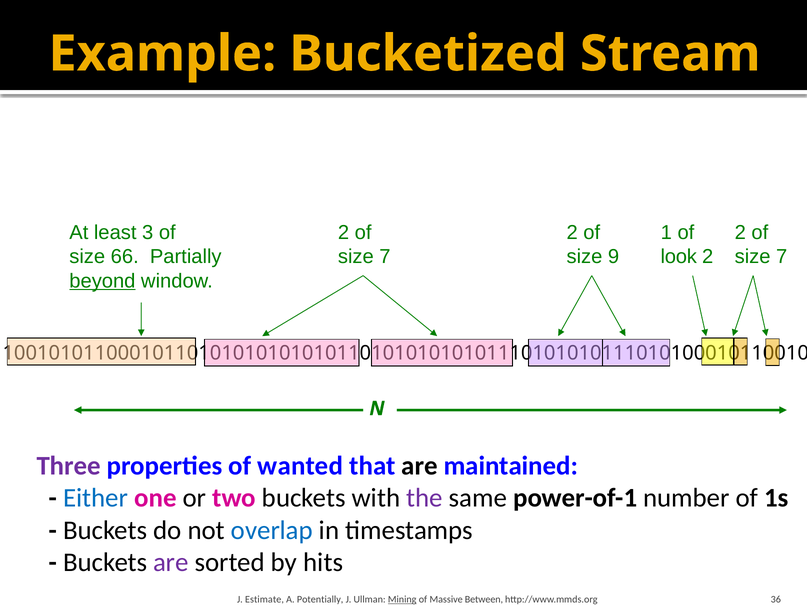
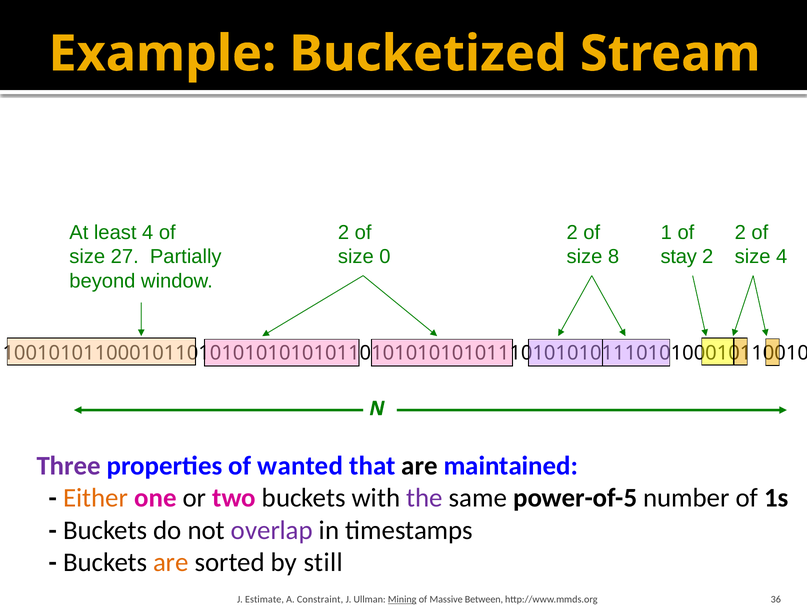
least 3: 3 -> 4 (148, 233)
66: 66 -> 27 (125, 257)
7: 7 -> 0 (385, 257)
9: 9 -> 8 (614, 257)
look: look -> stay (679, 257)
7: 7 -> 4 (782, 257)
beyond underline: present -> none (102, 281)
Either colour: blue -> orange (96, 498)
power-of-1: power-of-1 -> power-of-5 (575, 498)
overlap colour: blue -> purple (272, 530)
are colour: purple -> orange (171, 563)
hits: hits -> still (323, 563)
Potentially: Potentially -> Constraint (320, 600)
